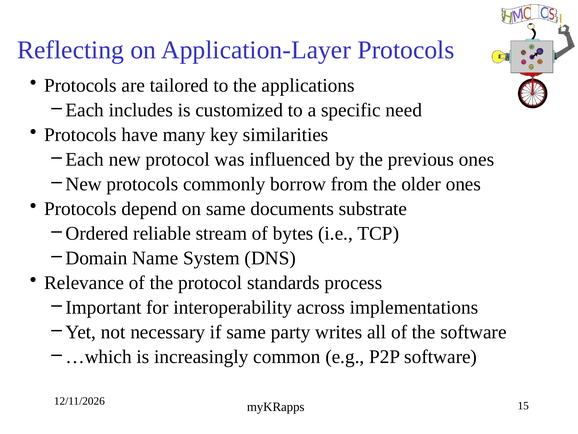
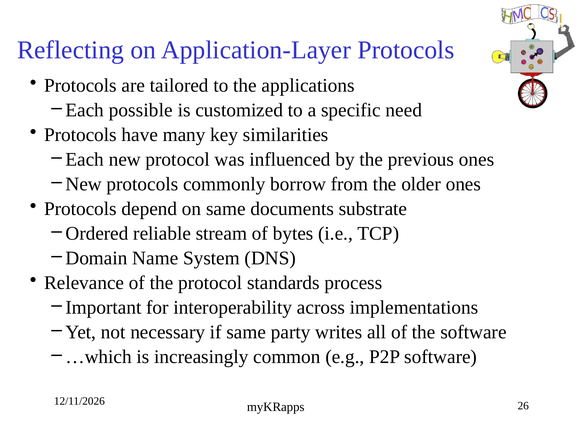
includes: includes -> possible (141, 110)
15: 15 -> 26 (523, 405)
